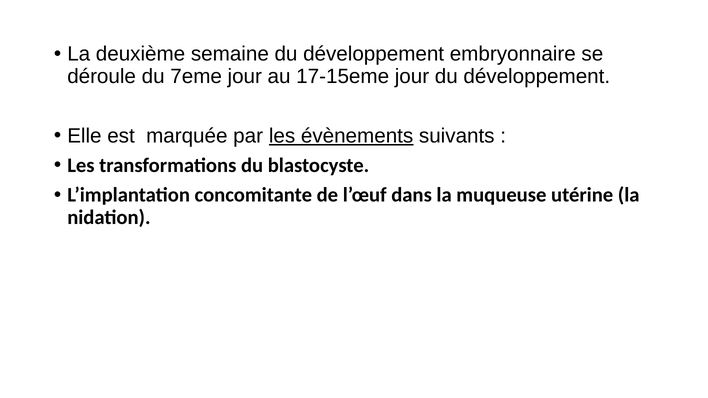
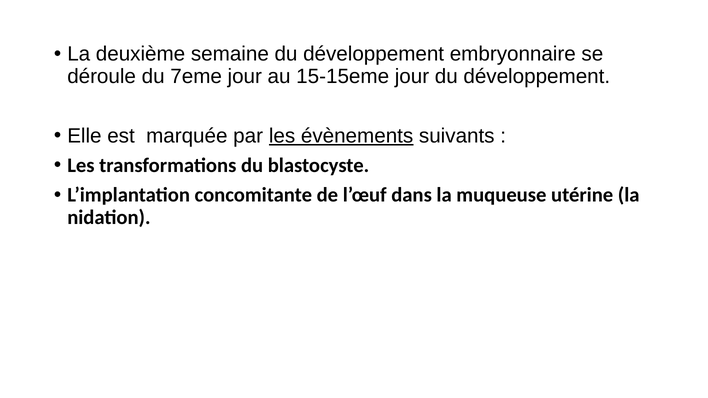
17-15eme: 17-15eme -> 15-15eme (343, 76)
